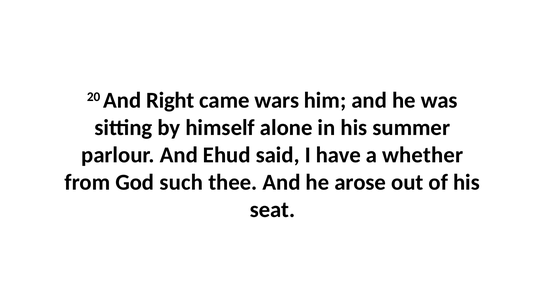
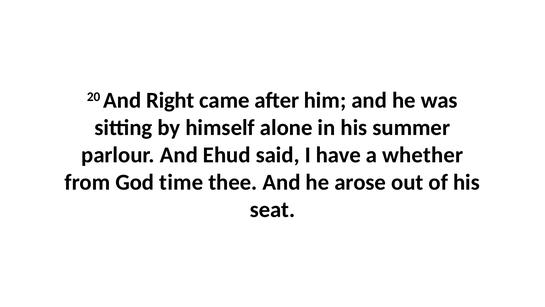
wars: wars -> after (277, 100)
such: such -> time (181, 182)
